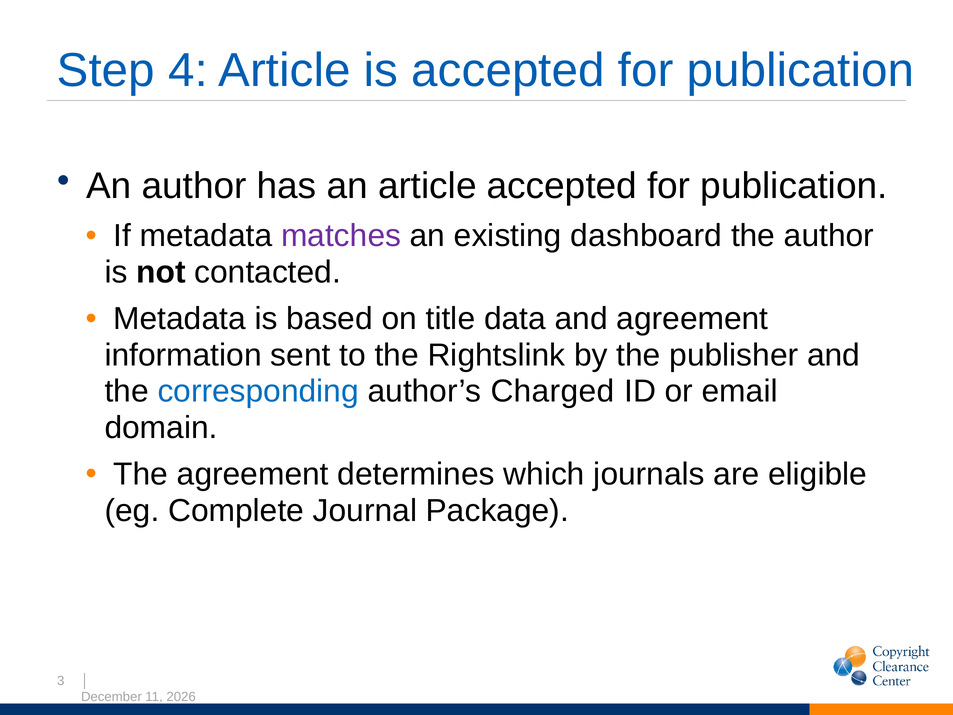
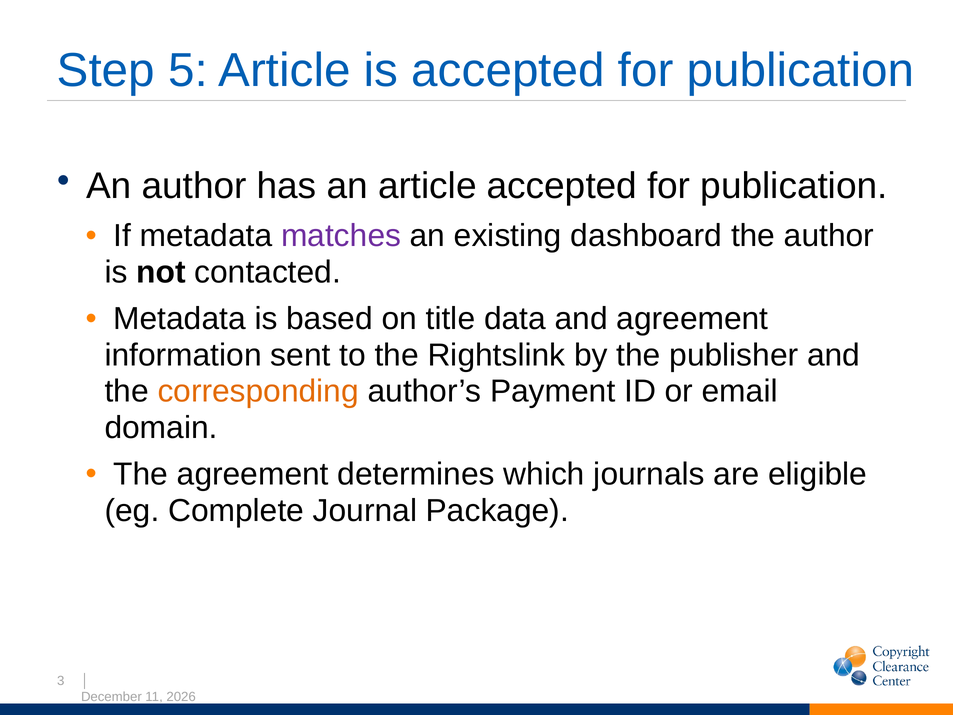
4: 4 -> 5 (188, 70)
corresponding colour: blue -> orange (258, 391)
Charged: Charged -> Payment (553, 391)
